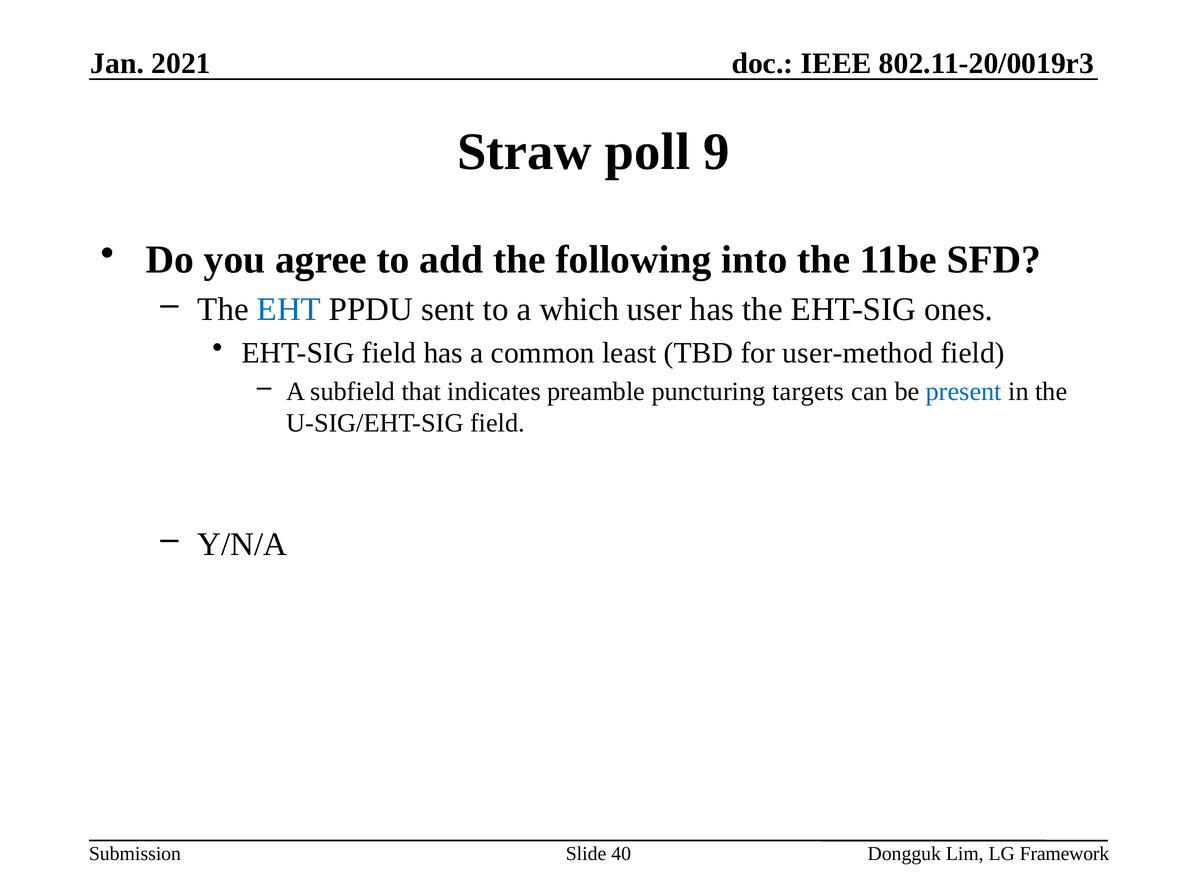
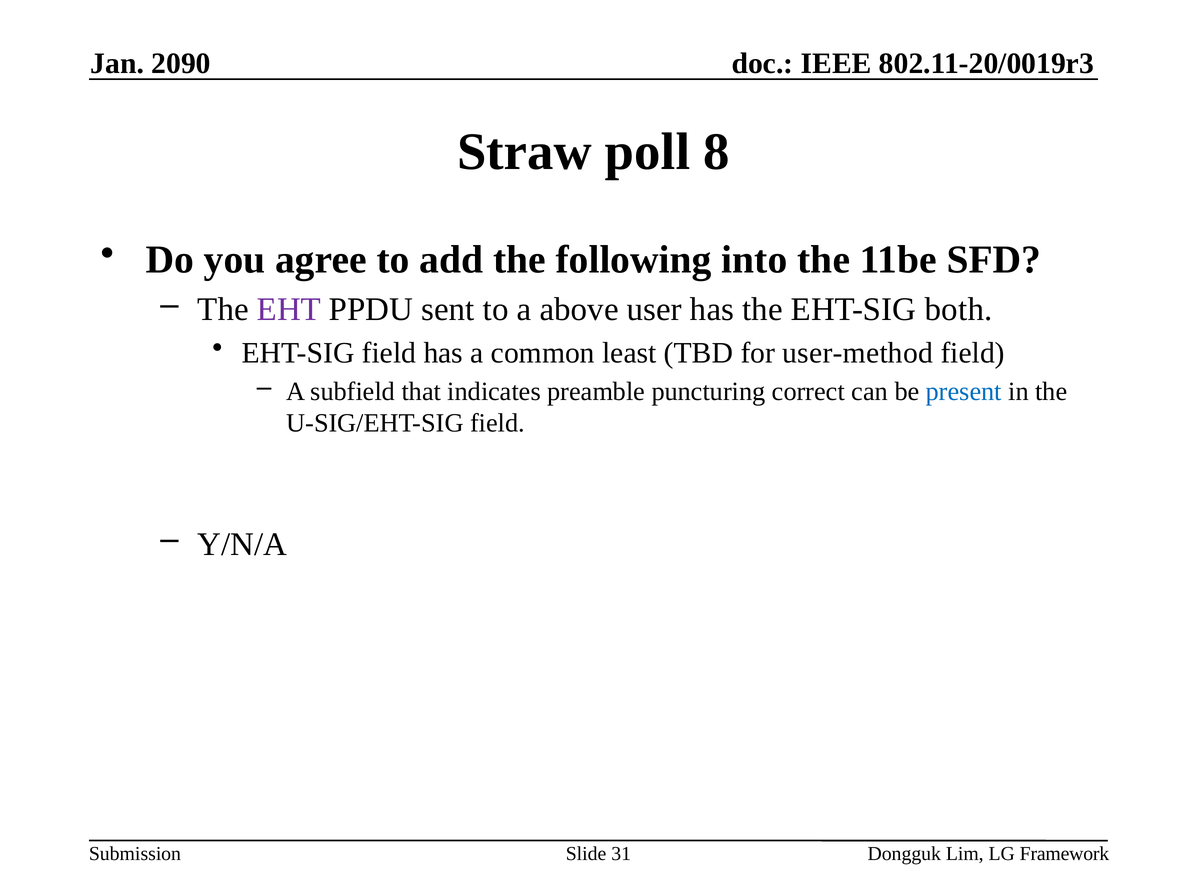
2021: 2021 -> 2090 (181, 63)
9: 9 -> 8 (717, 152)
EHT colour: blue -> purple (289, 310)
which: which -> above (579, 310)
ones: ones -> both (959, 310)
targets: targets -> correct (808, 392)
40: 40 -> 31 (621, 854)
